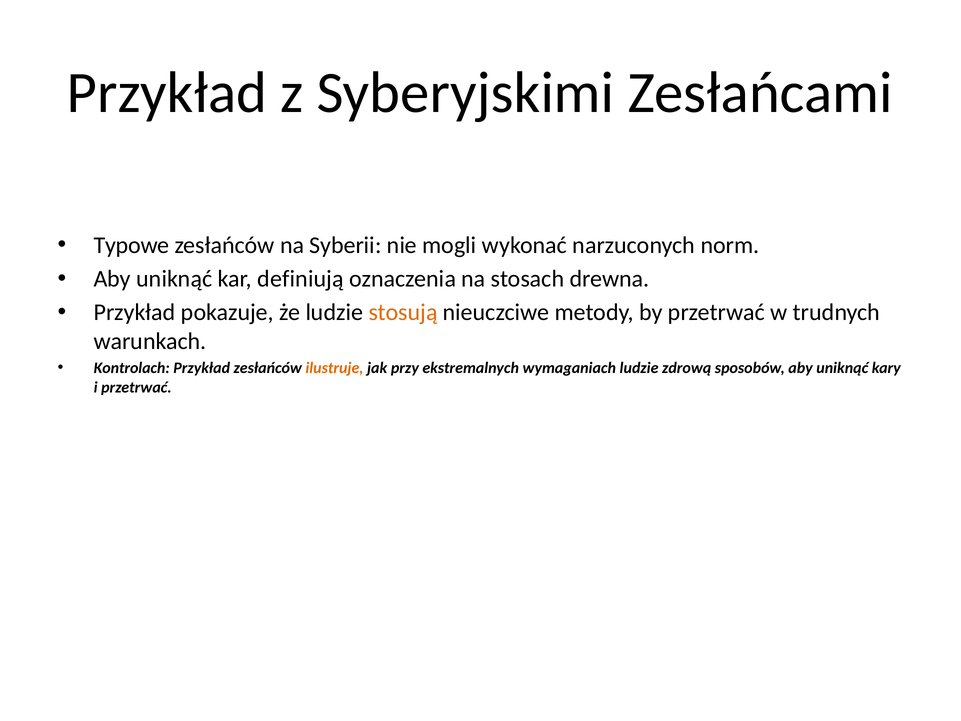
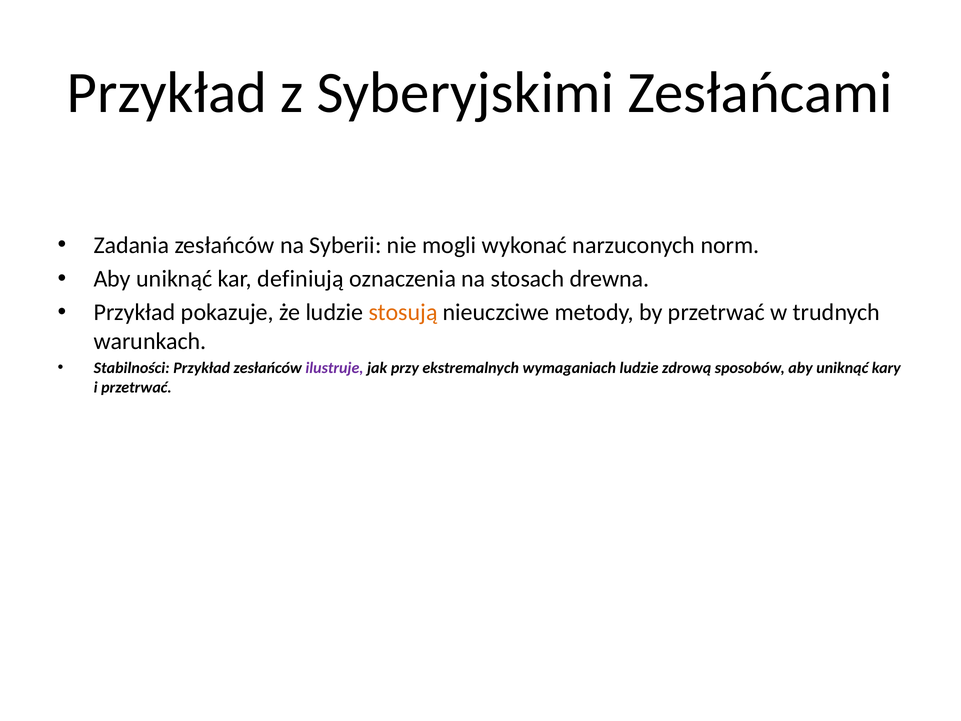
Typowe: Typowe -> Zadania (131, 245)
Kontrolach: Kontrolach -> Stabilności (132, 368)
ilustruje colour: orange -> purple (334, 368)
